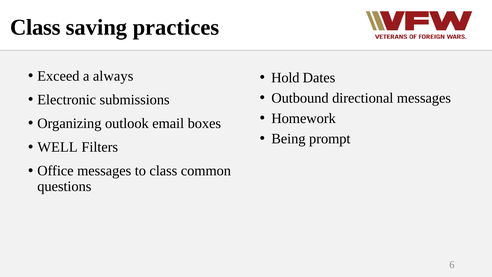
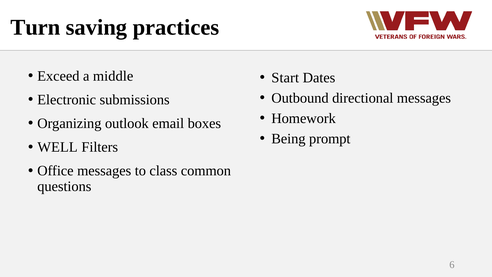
Class: Class -> Turn (35, 27)
always: always -> middle (113, 76)
Hold: Hold -> Start (285, 78)
